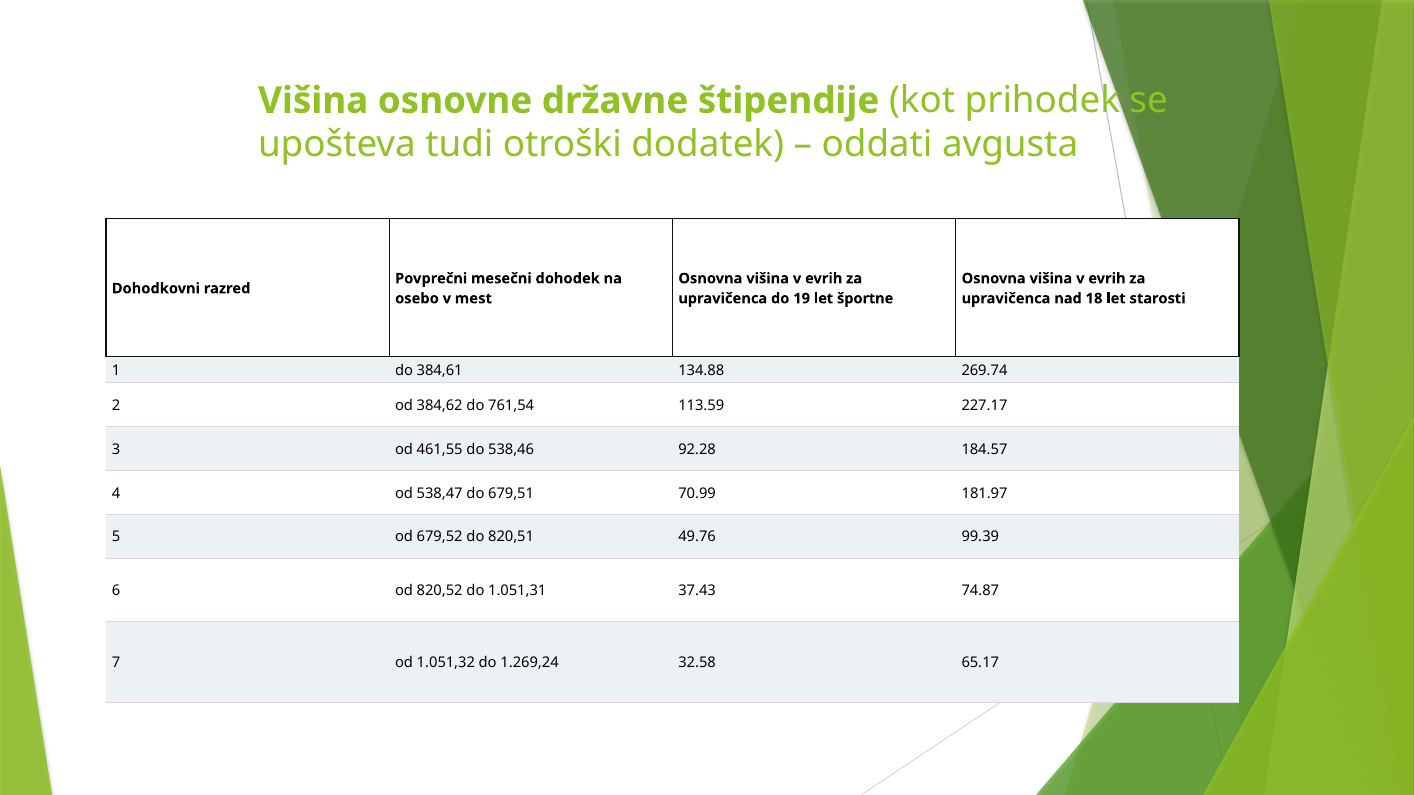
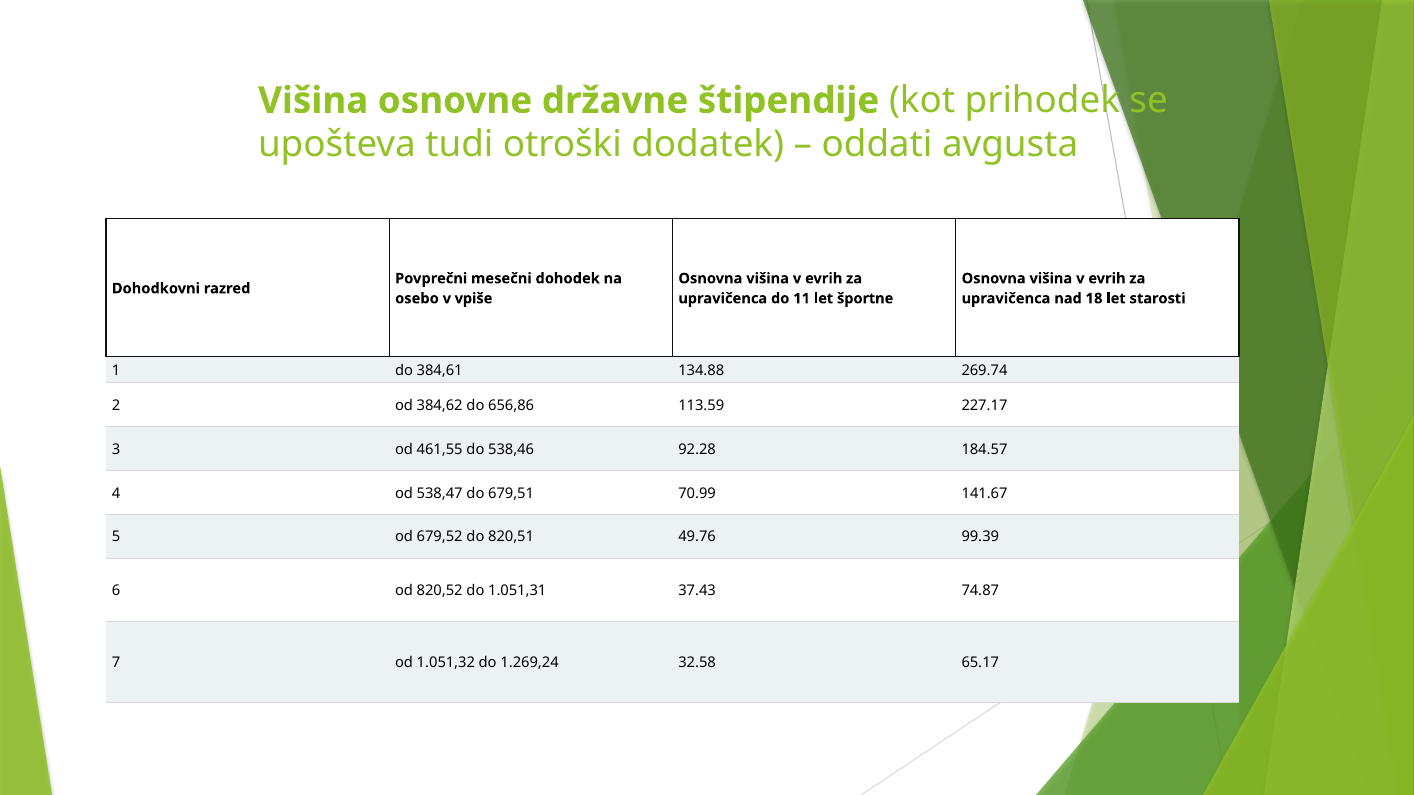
mest: mest -> vpiše (474, 299)
19: 19 -> 11 (802, 299)
761,54: 761,54 -> 656,86 (511, 406)
181.97: 181.97 -> 141.67 (985, 493)
